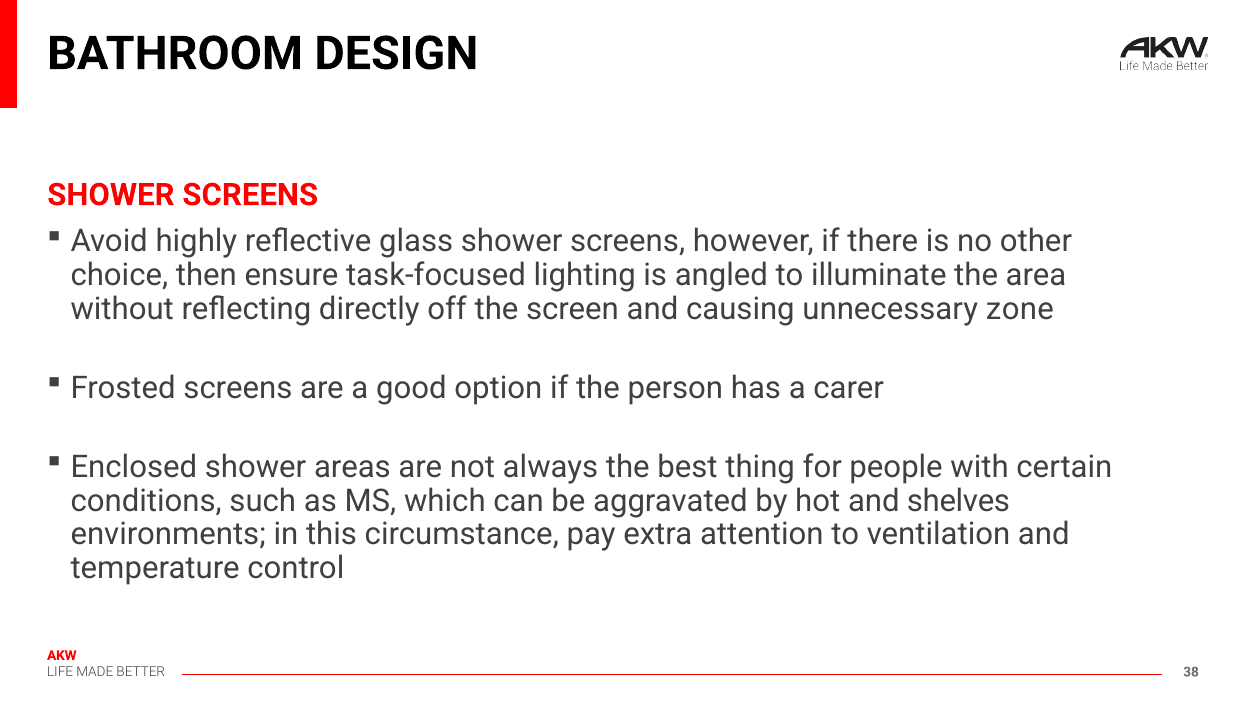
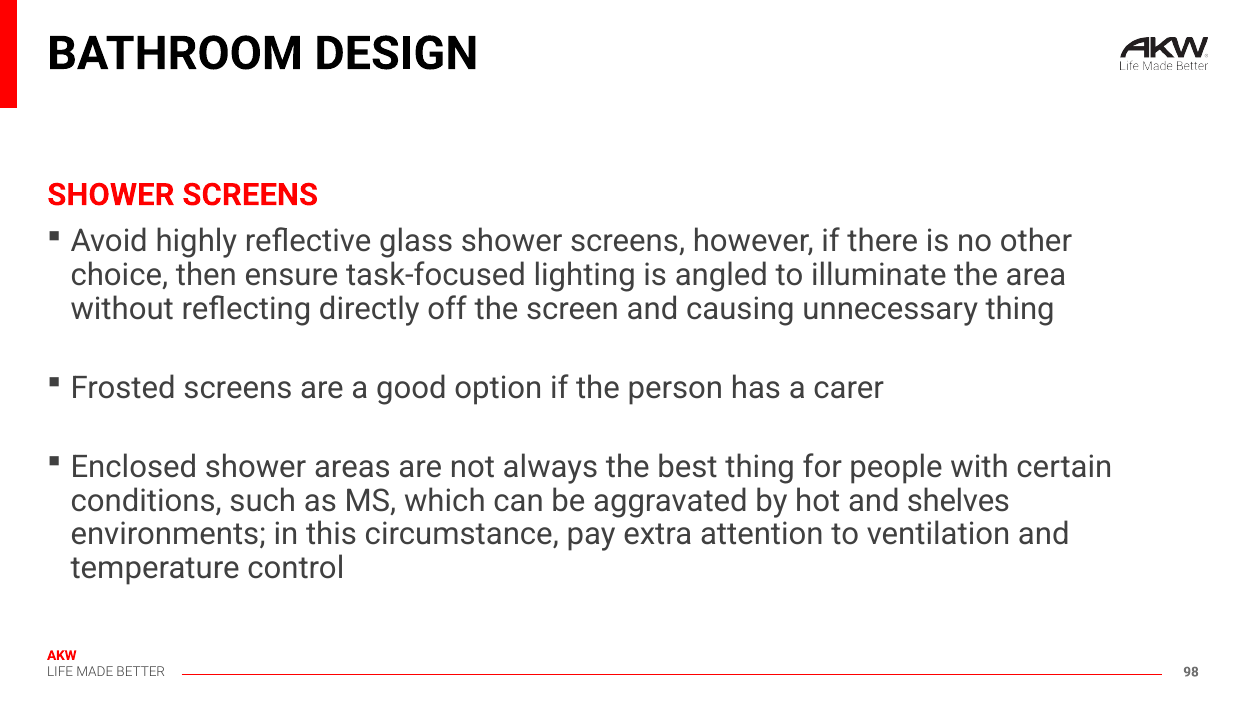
unnecessary zone: zone -> thing (1020, 309)
38: 38 -> 98 (1191, 672)
